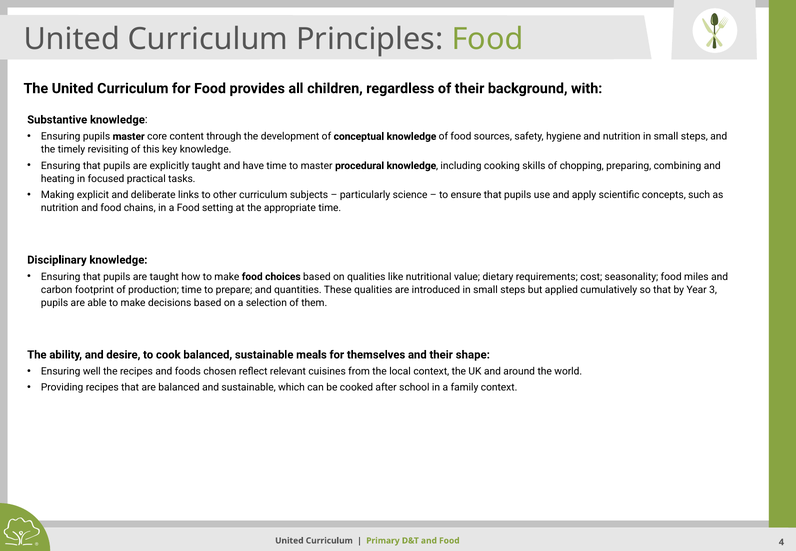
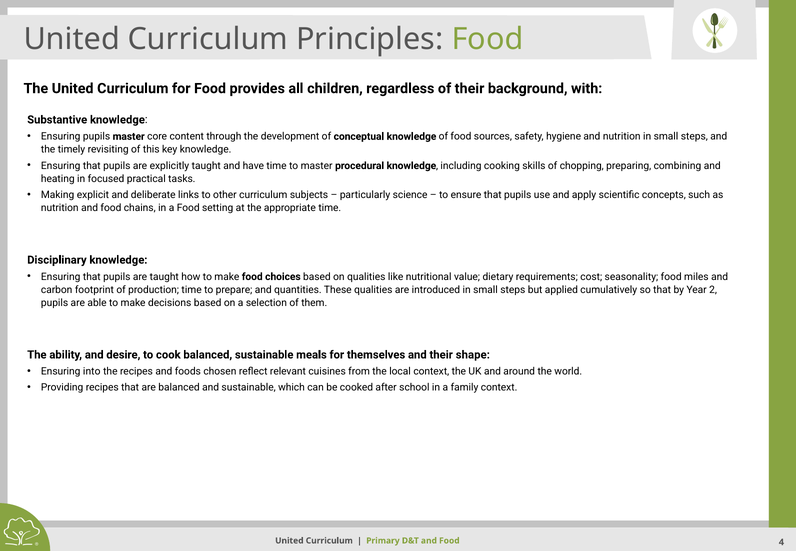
3: 3 -> 2 (713, 290)
well: well -> into (92, 371)
